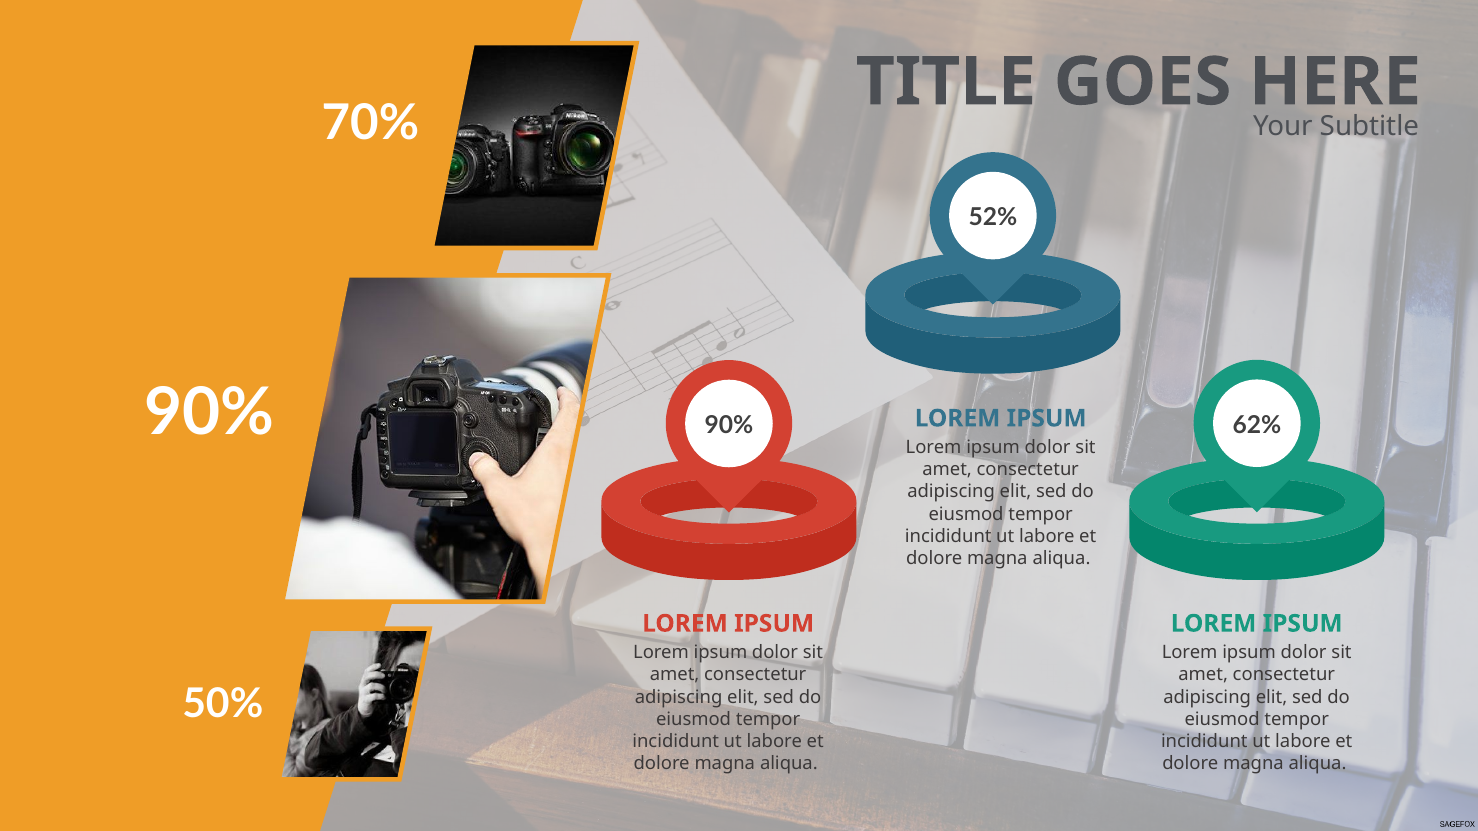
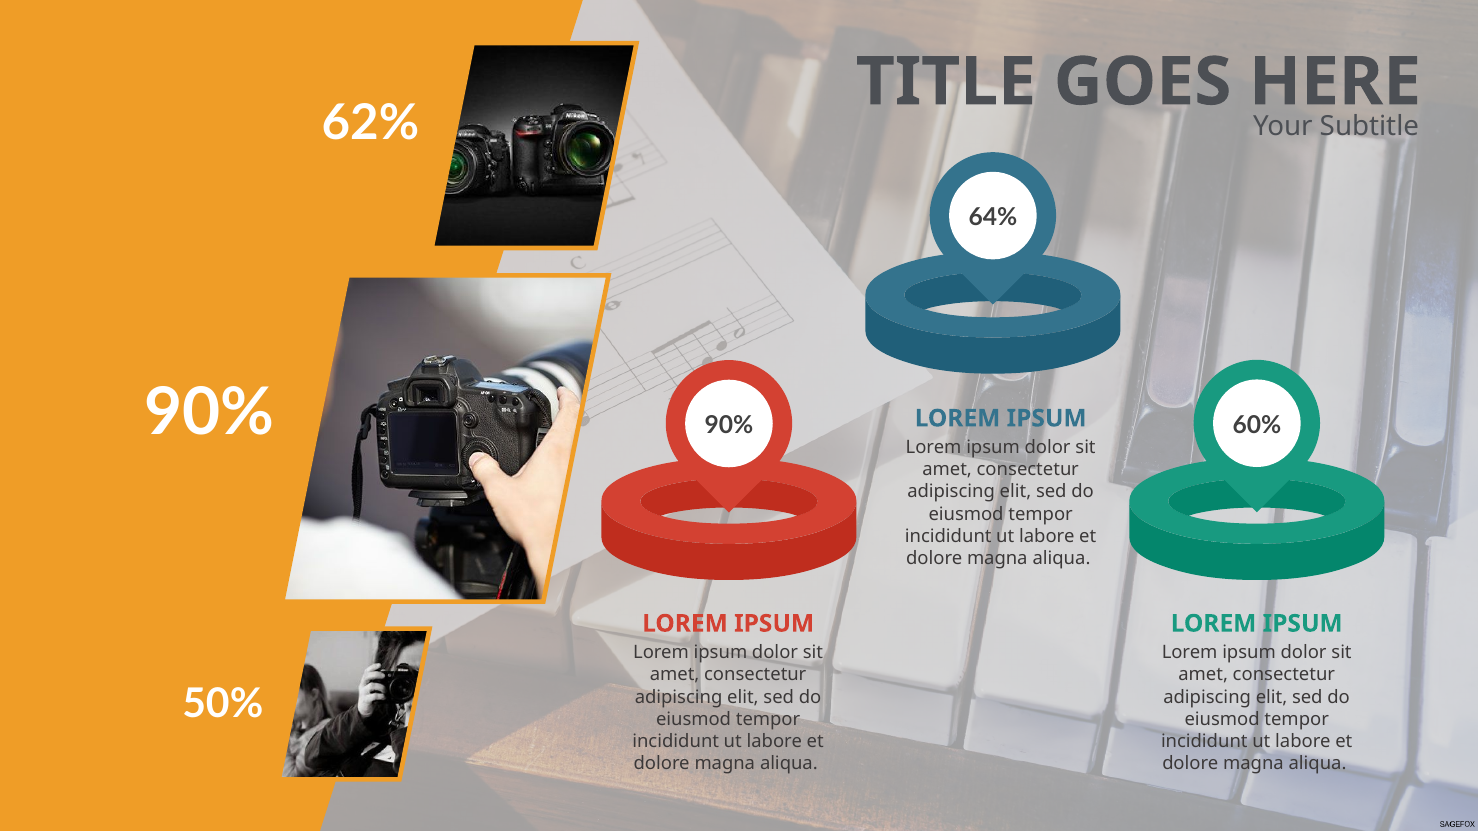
70%: 70% -> 62% (370, 123)
52%: 52% -> 64% (993, 217)
62%: 62% -> 60% (1257, 425)
